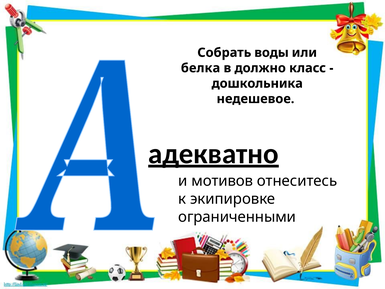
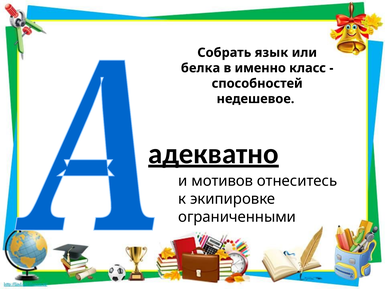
воды: воды -> язык (271, 53)
должно: должно -> именно (260, 68)
дошкольника: дошкольника -> способностей (257, 83)
